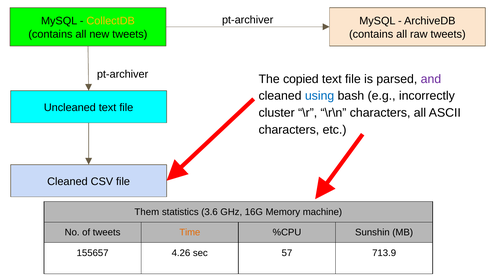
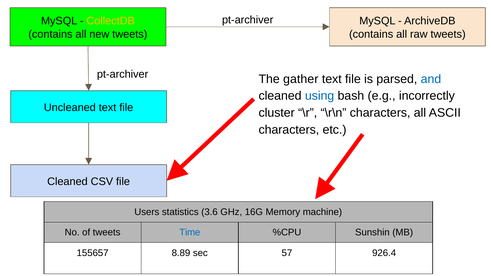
copied: copied -> gather (301, 79)
and colour: purple -> blue (431, 79)
Them: Them -> Users (147, 212)
Time colour: orange -> blue (190, 233)
4.26: 4.26 -> 8.89 (181, 253)
713.9: 713.9 -> 926.4 (384, 253)
